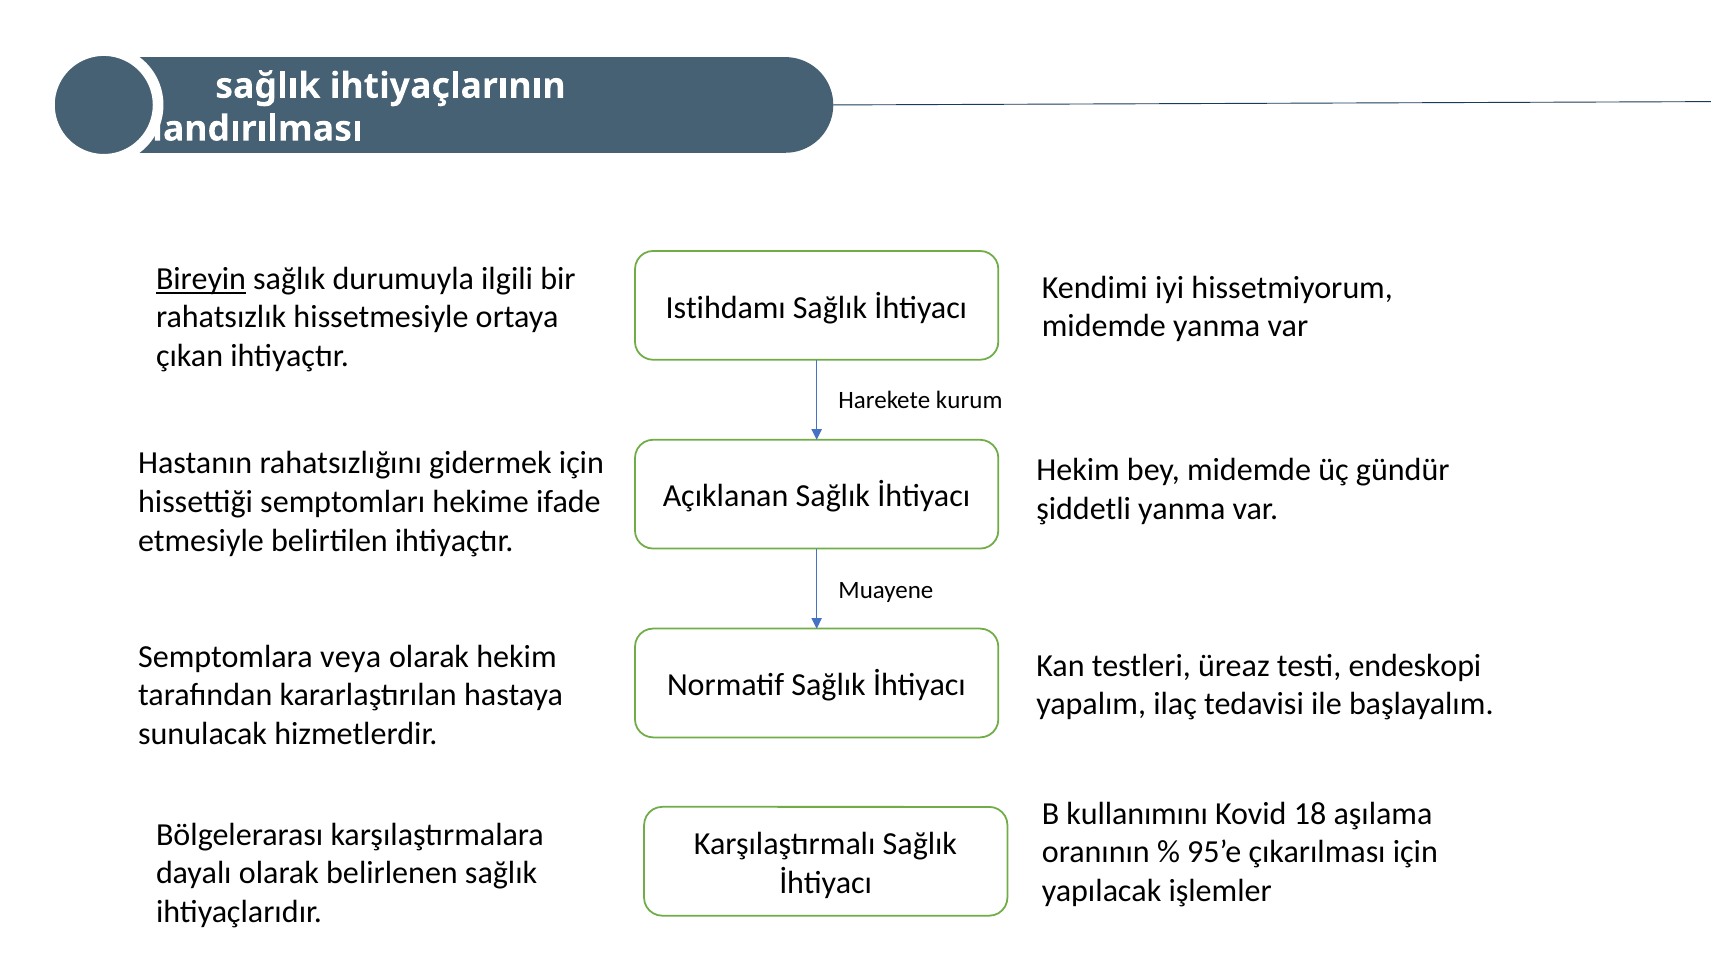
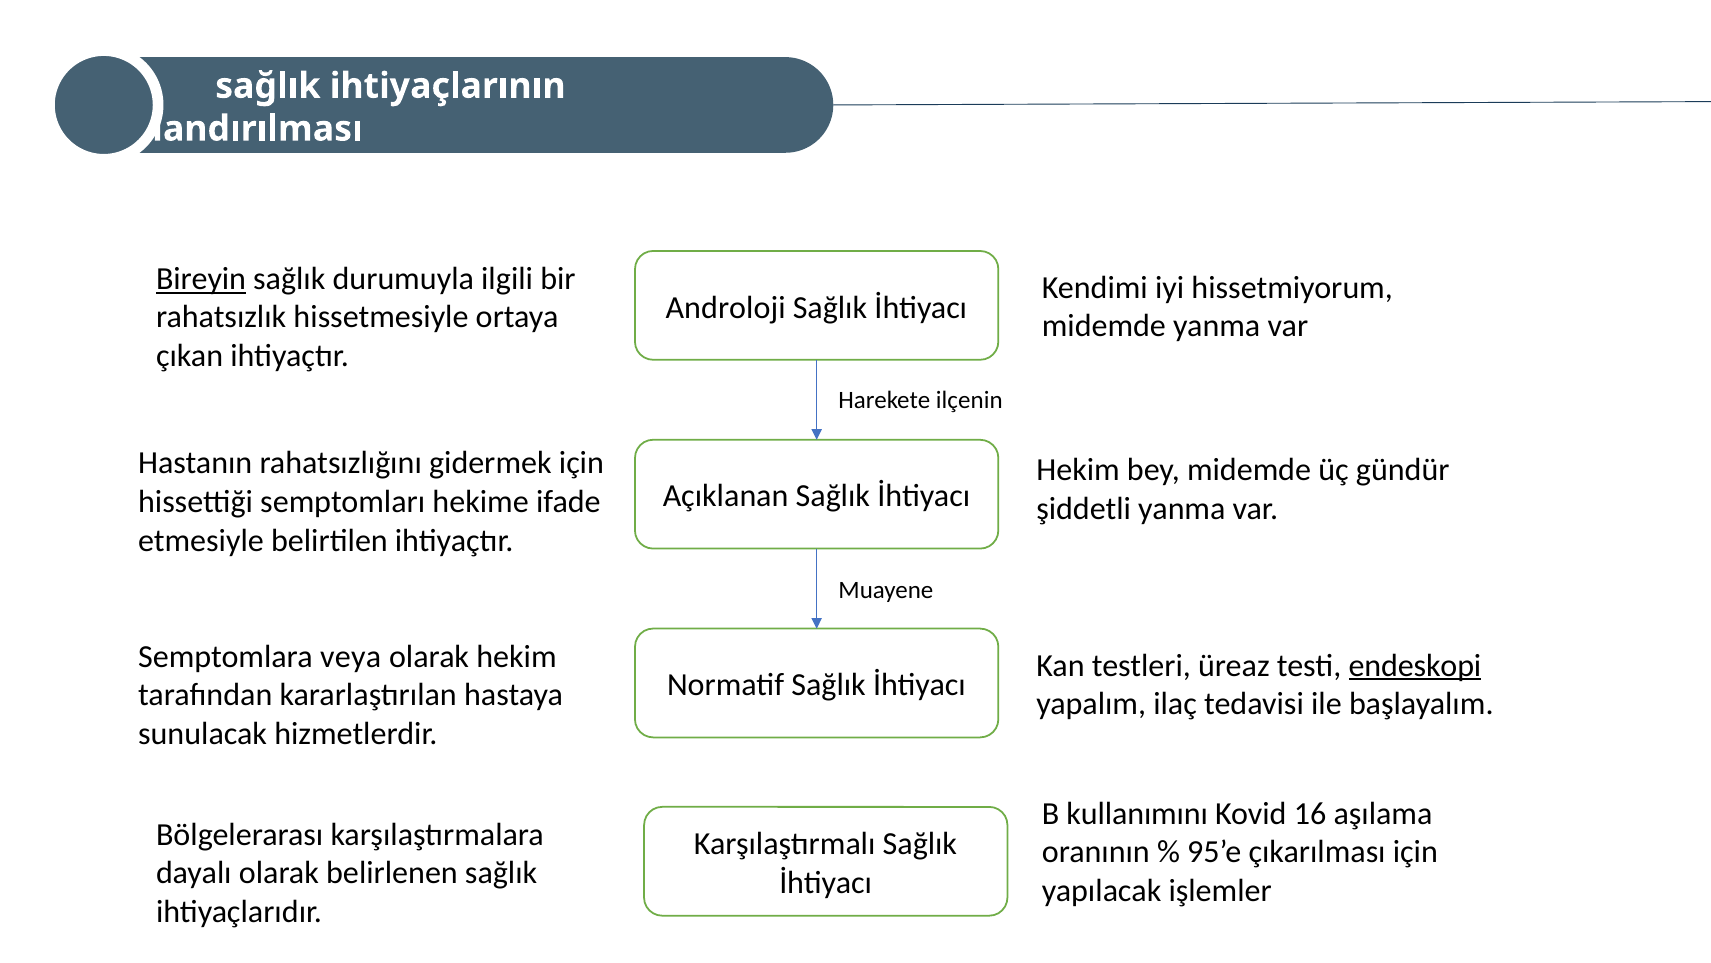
Istihdamı: Istihdamı -> Androloji (726, 307)
kurum: kurum -> ilçenin (969, 400)
endeskopi underline: none -> present (1415, 665)
18: 18 -> 16 (1310, 813)
